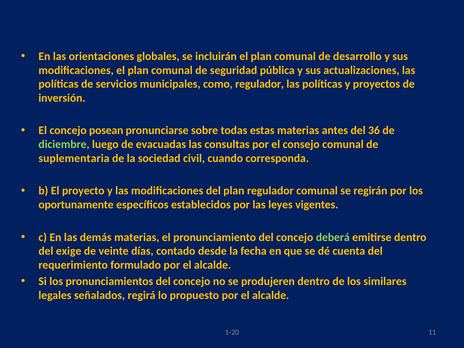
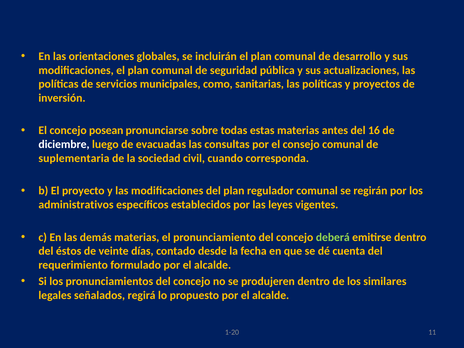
como regulador: regulador -> sanitarias (260, 84)
36: 36 -> 16 (374, 130)
diciembre colour: light green -> white (64, 144)
oportunamente: oportunamente -> administrativos (76, 205)
exige: exige -> éstos (69, 251)
